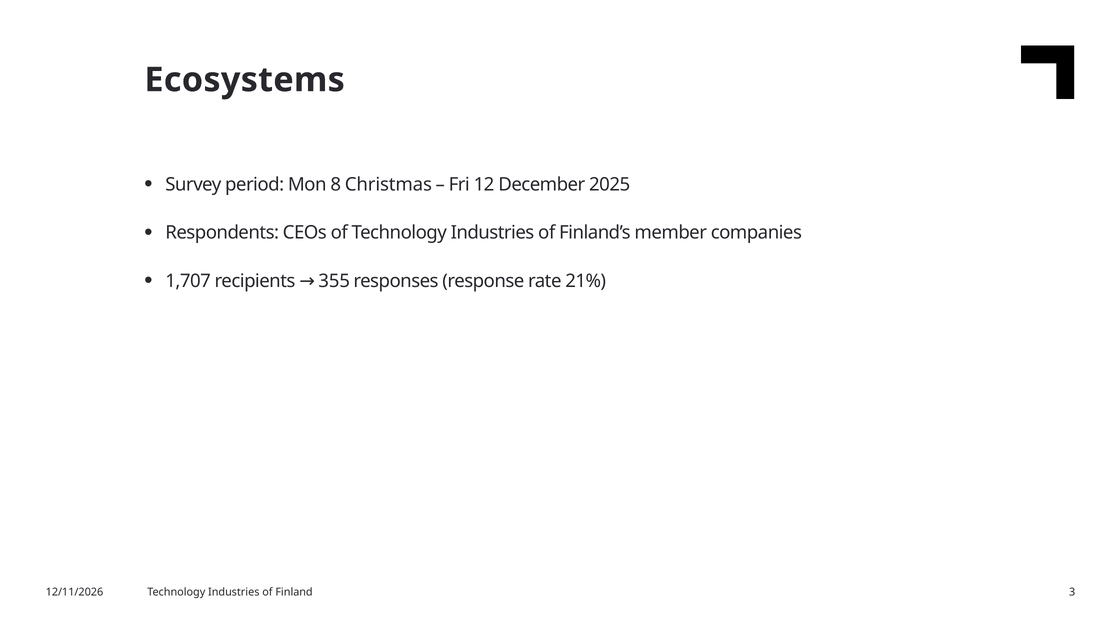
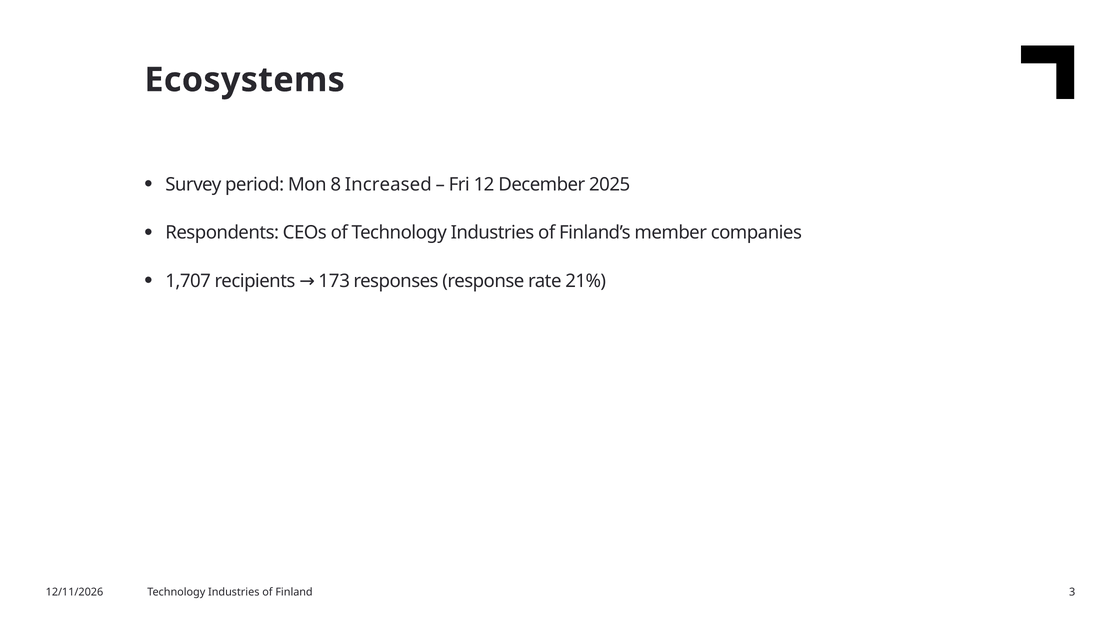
Christmas: Christmas -> Increased (388, 185)
355: 355 -> 173 (334, 281)
